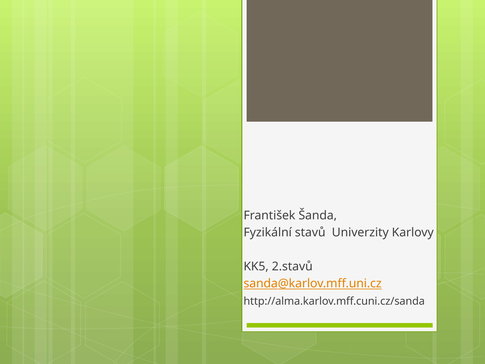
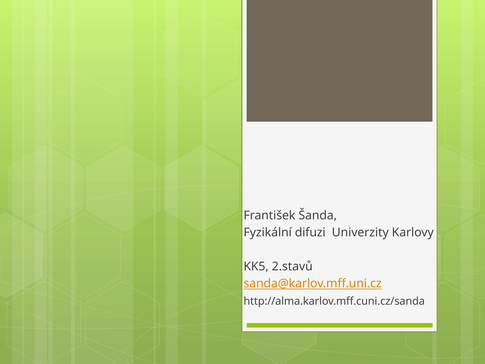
stavů: stavů -> difuzi (310, 232)
